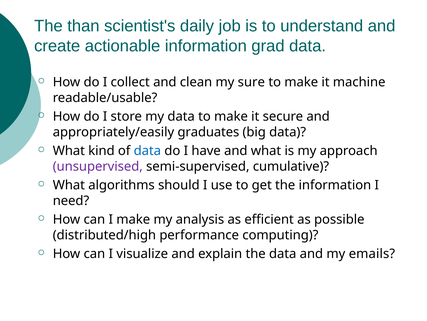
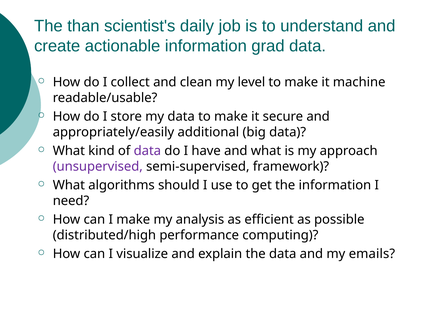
sure: sure -> level (251, 82)
graduates: graduates -> additional (208, 132)
data colour: blue -> purple (147, 151)
cumulative: cumulative -> framework (291, 166)
